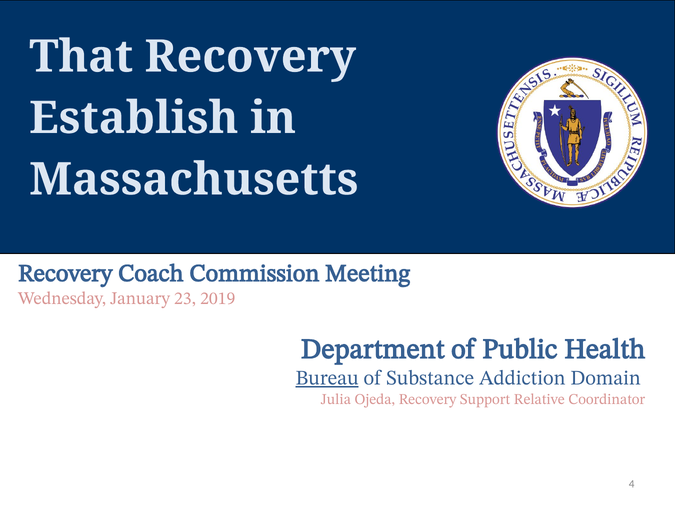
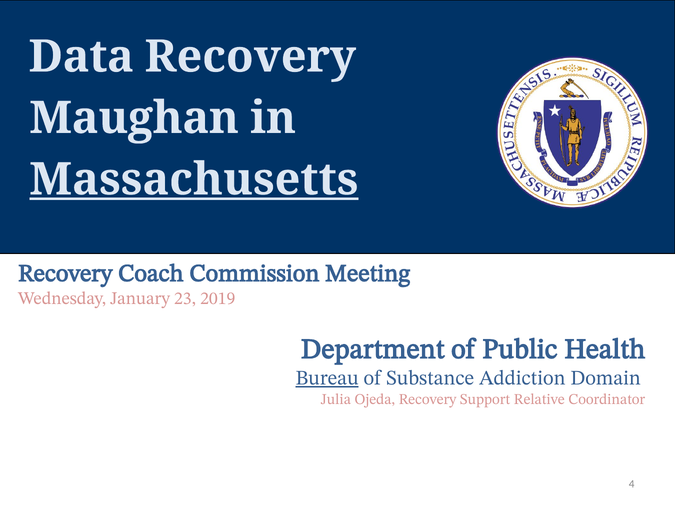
That: That -> Data (81, 57)
Establish: Establish -> Maughan (134, 118)
Massachusetts underline: none -> present (194, 179)
